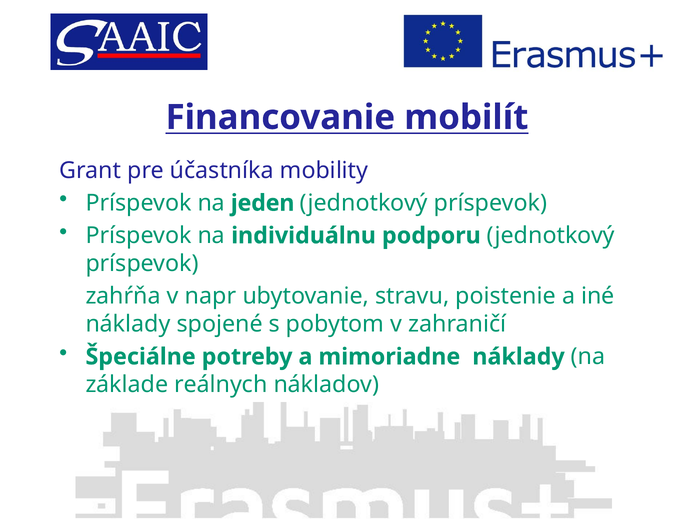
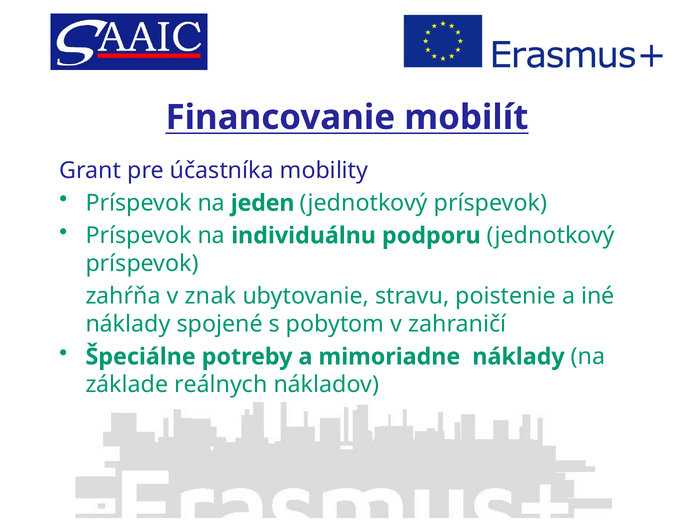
napr: napr -> znak (211, 296)
